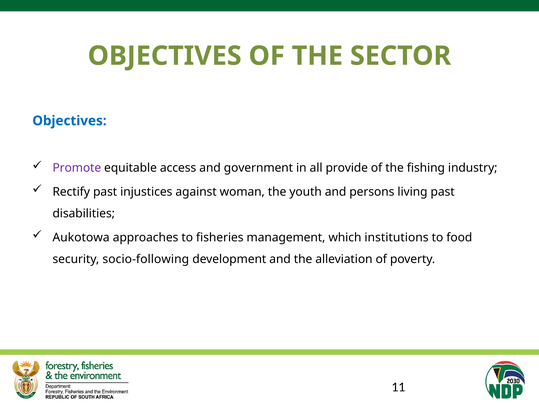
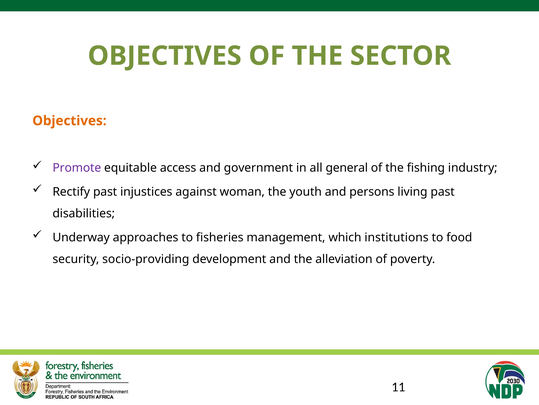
Objectives colour: blue -> orange (69, 121)
provide: provide -> general (347, 168)
Aukotowa: Aukotowa -> Underway (81, 237)
socio-following: socio-following -> socio-providing (146, 259)
